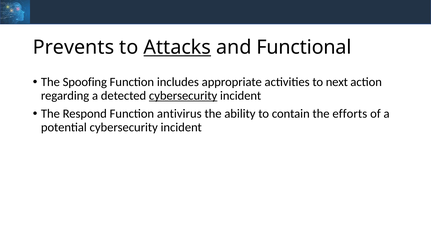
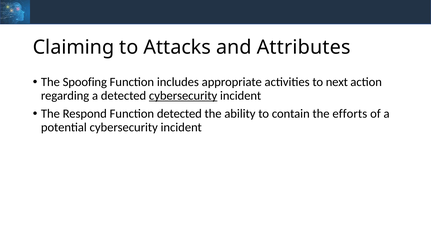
Prevents: Prevents -> Claiming (74, 47)
Attacks underline: present -> none (177, 47)
Functional: Functional -> Attributes (304, 47)
Function antivirus: antivirus -> detected (179, 114)
